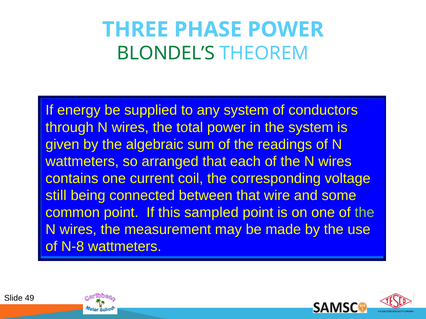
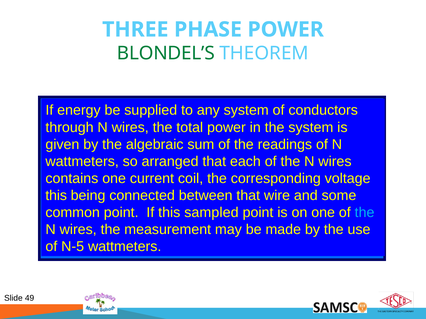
still: still -> this (56, 196)
the colour: light green -> light blue (365, 213)
N-8: N-8 -> N-5 (73, 247)
